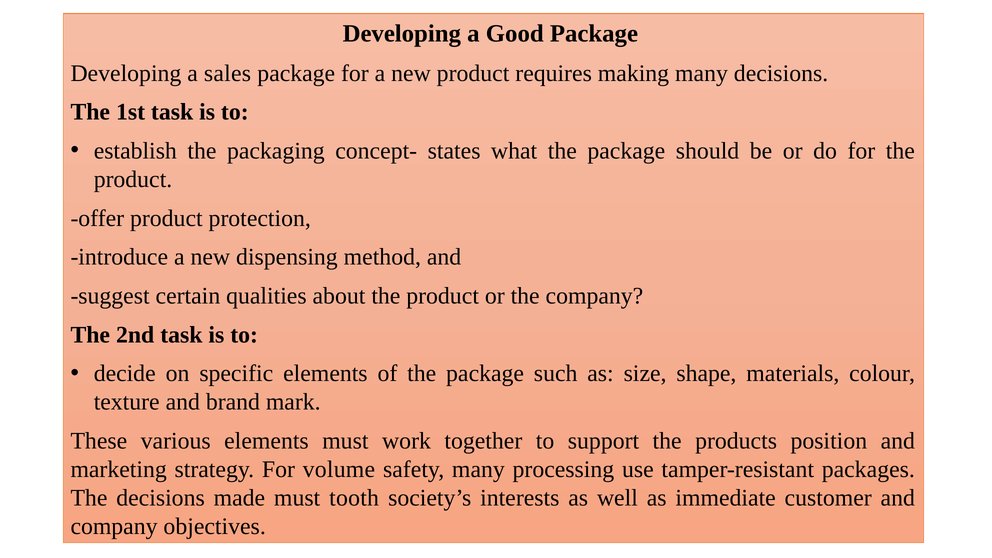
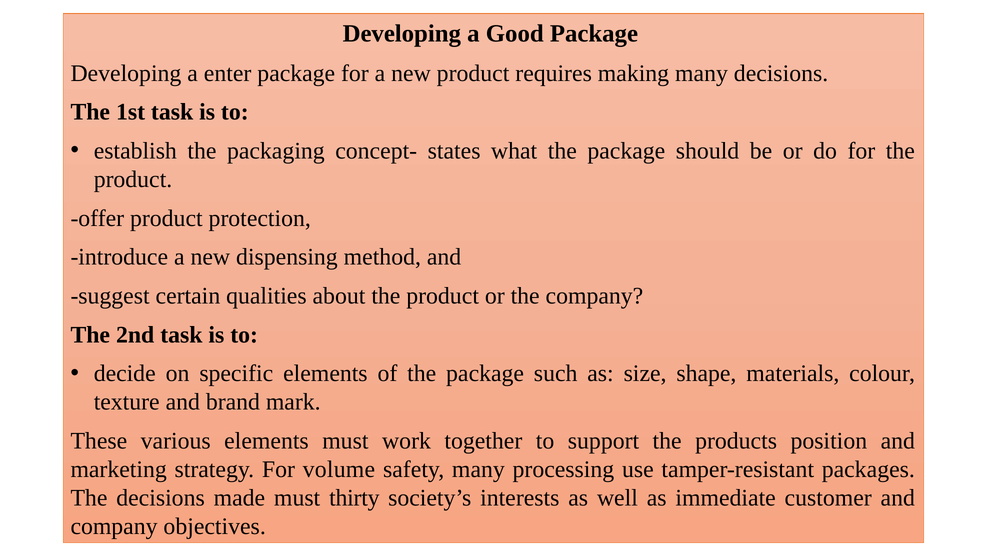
sales: sales -> enter (228, 73)
tooth: tooth -> thirty (354, 498)
